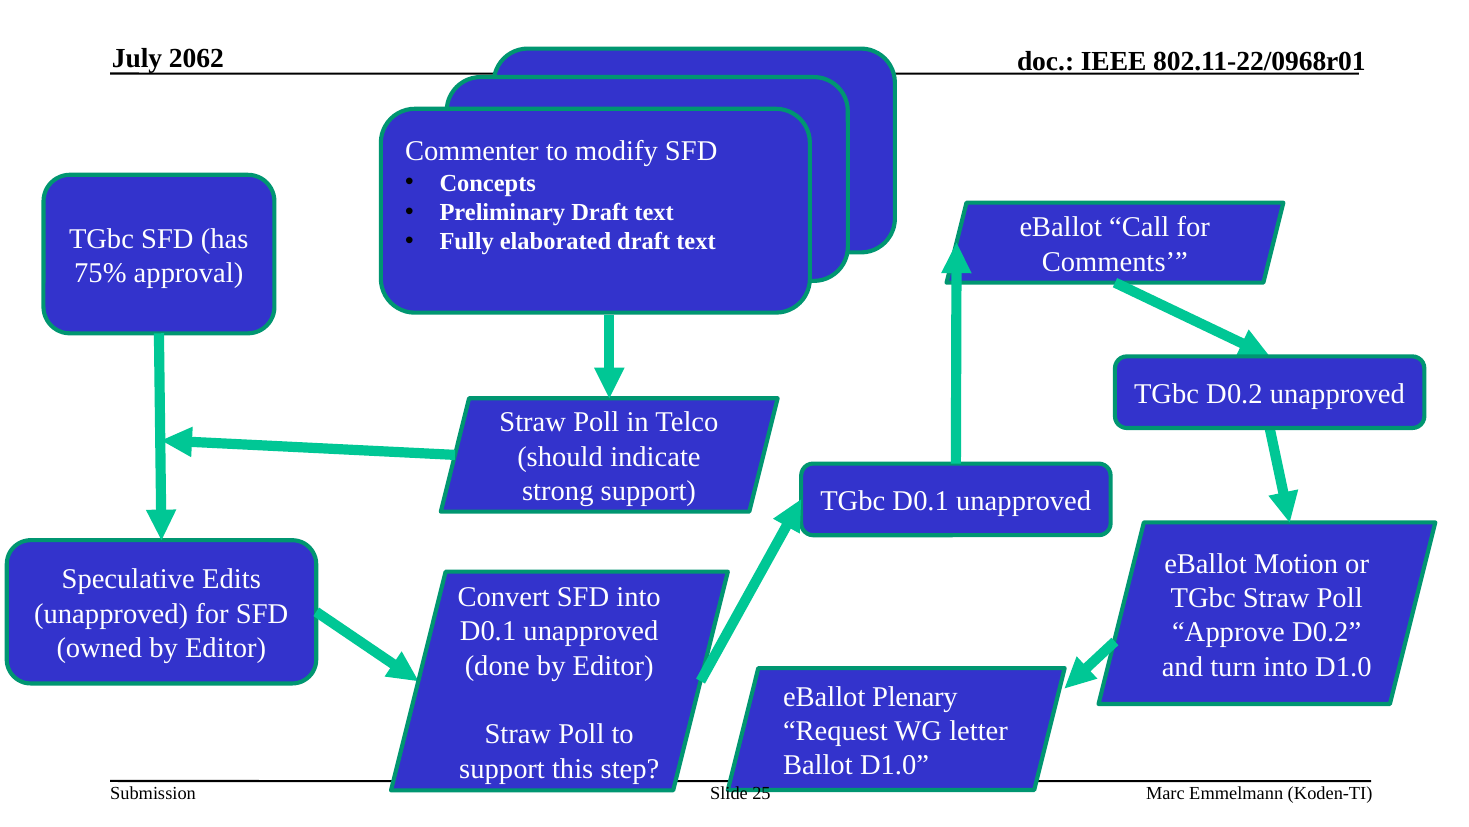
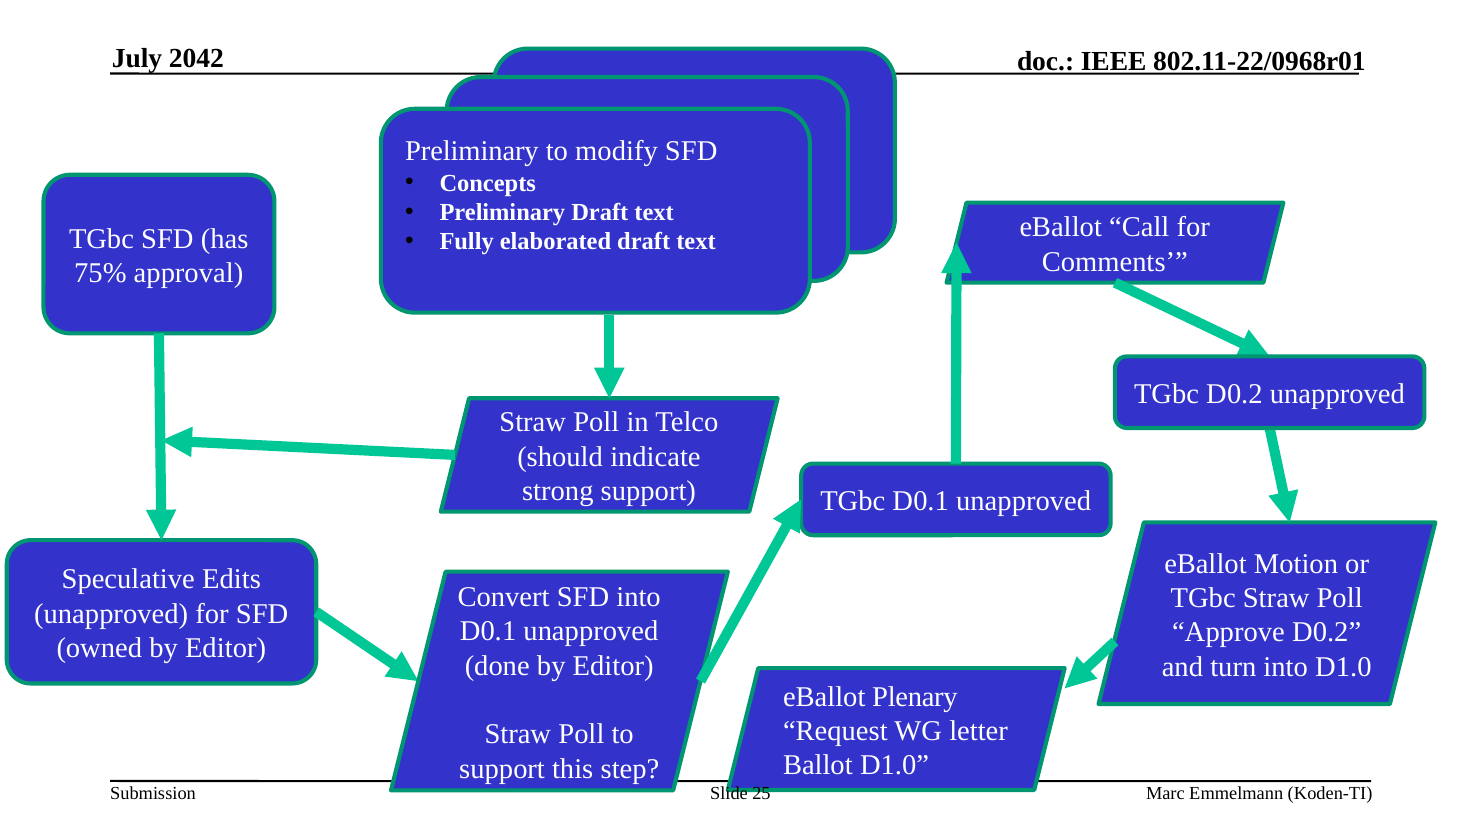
2062: 2062 -> 2042 (196, 58)
Commenter: Commenter -> Preliminary (472, 151)
